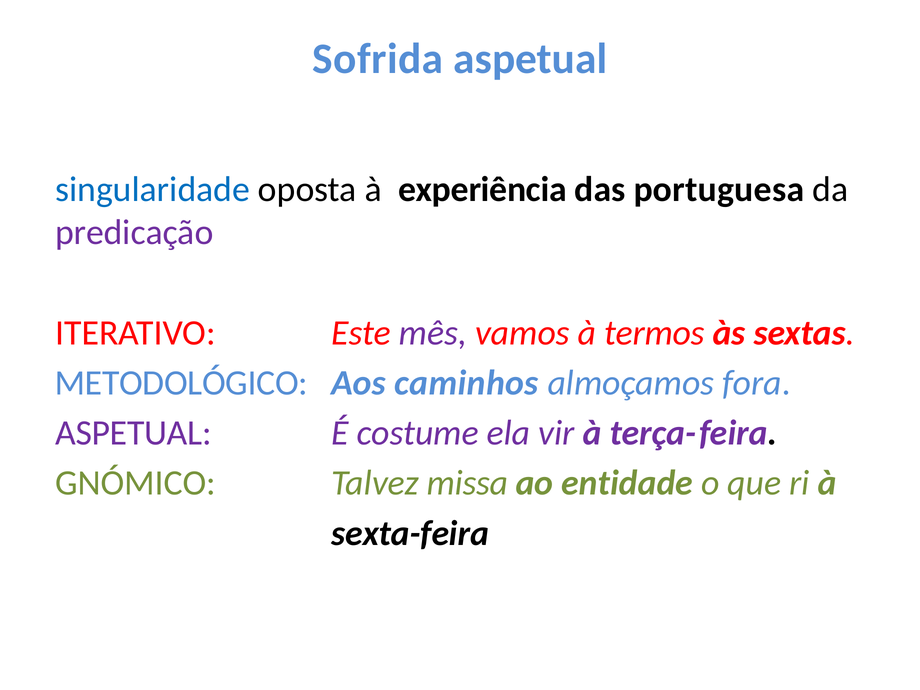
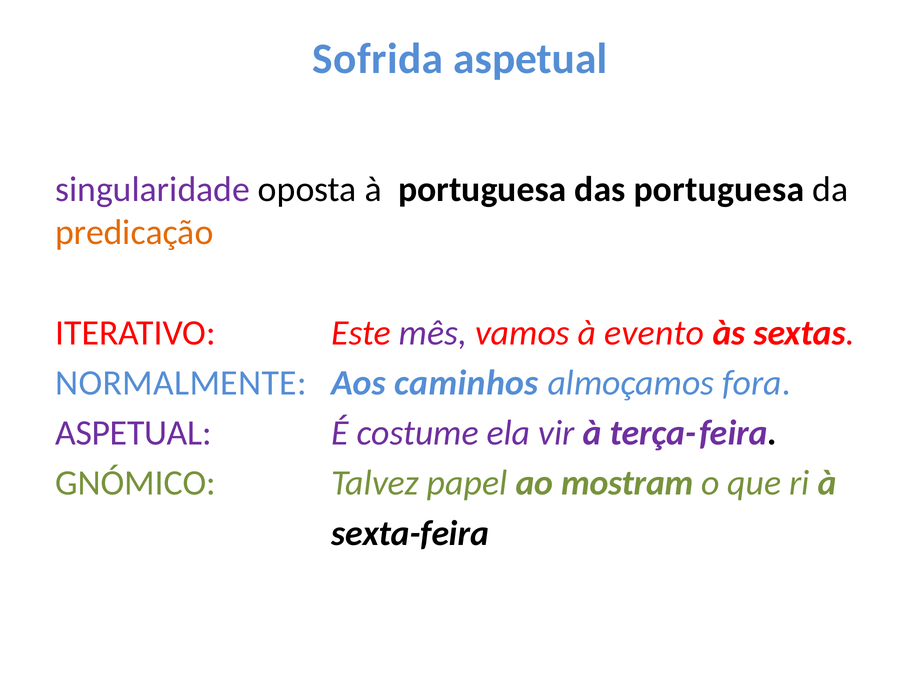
singularidade colour: blue -> purple (153, 190)
à experiência: experiência -> portuguesa (482, 190)
predicação colour: purple -> orange (134, 233)
termos: termos -> evento (654, 333)
METODOLÓGICO: METODOLÓGICO -> NORMALMENTE (181, 383)
missa: missa -> papel (467, 483)
entidade: entidade -> mostram (627, 483)
